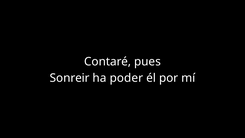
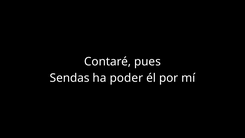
Sonreir: Sonreir -> Sendas (70, 78)
